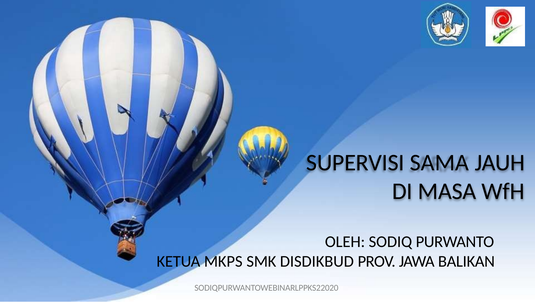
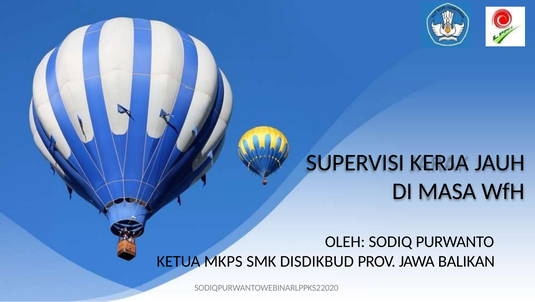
SAMA: SAMA -> KERJA (439, 162)
